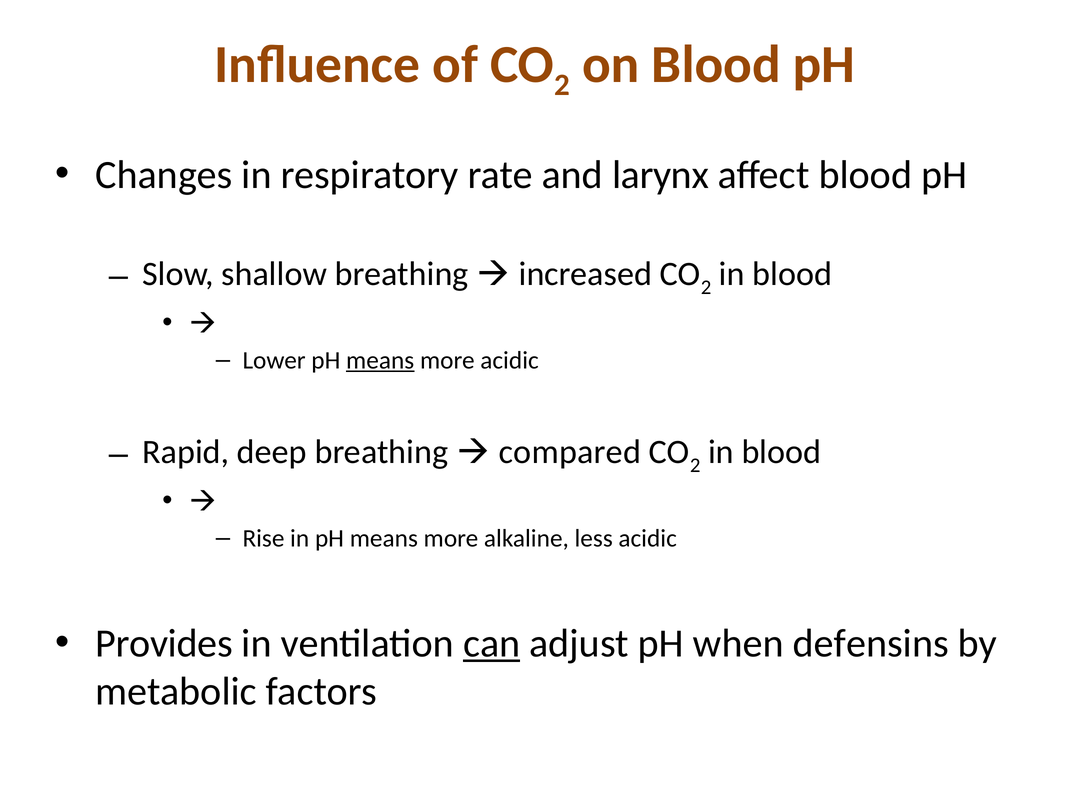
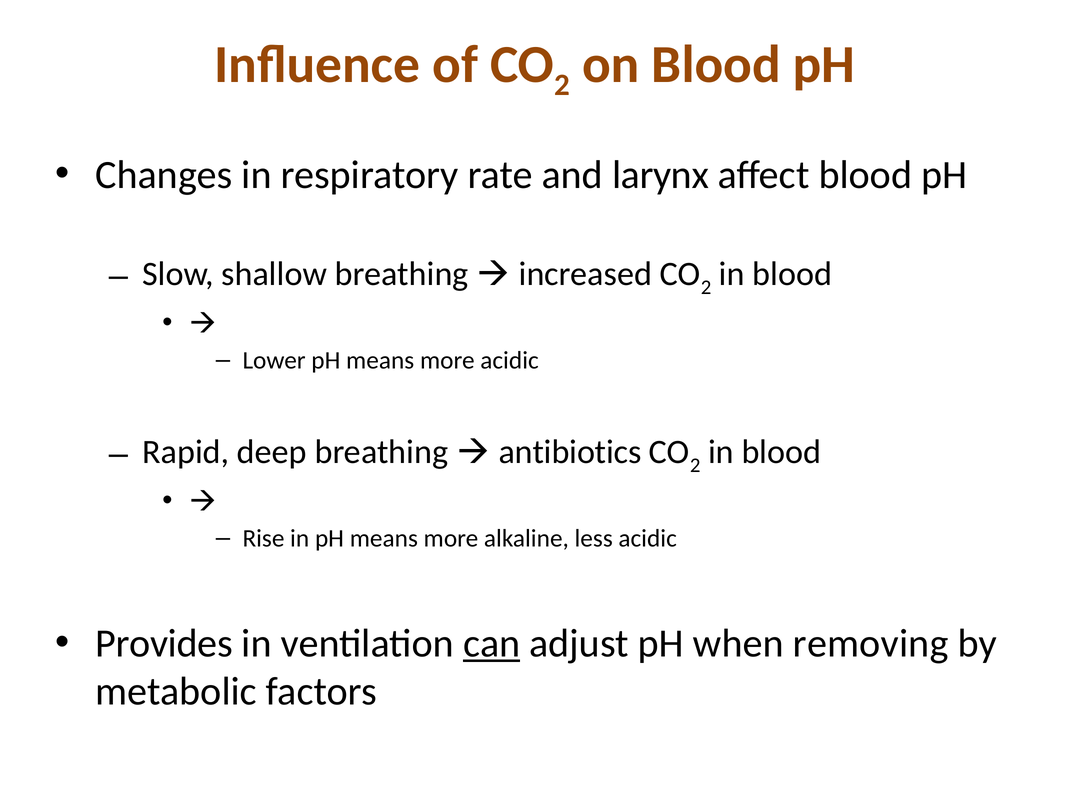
means underline: present -> none (380, 361)
compared: compared -> antibiotics (570, 452)
defensins: defensins -> removing (871, 644)
